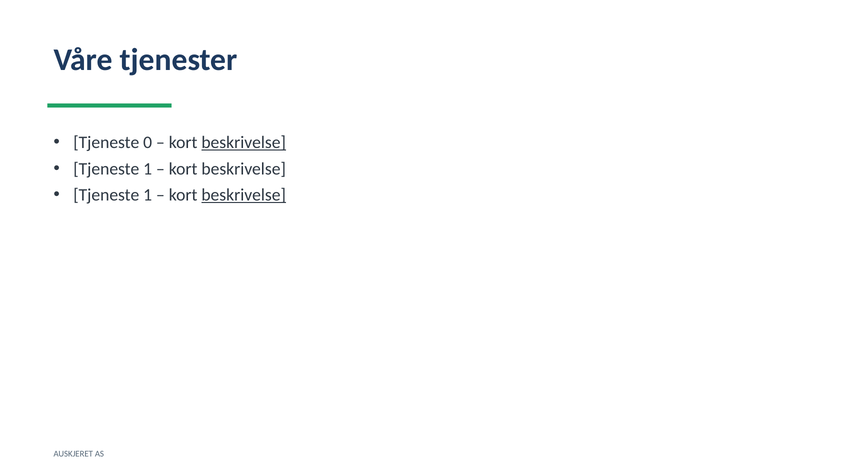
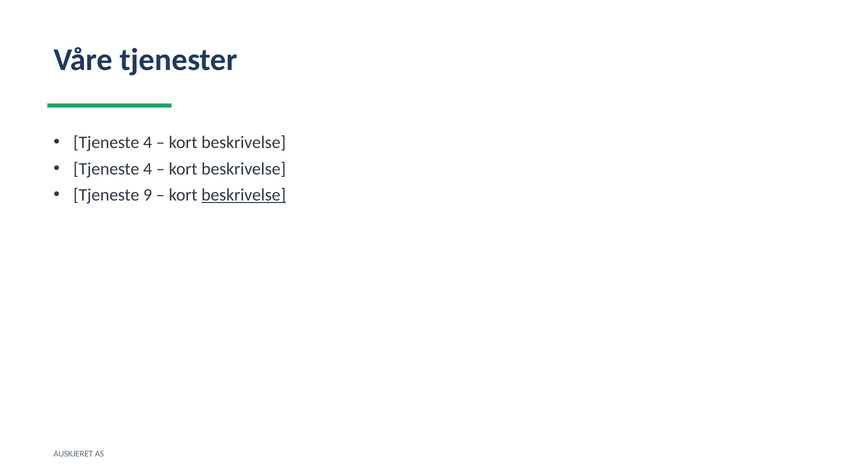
0: 0 -> 4 (148, 143)
beskrivelse underline: present -> none (244, 143)
1: 1 -> 4 (148, 169)
1: 1 -> 9 (148, 195)
